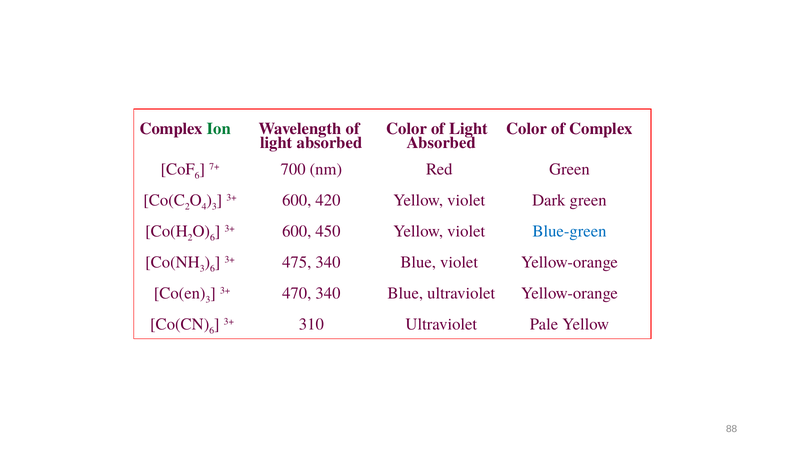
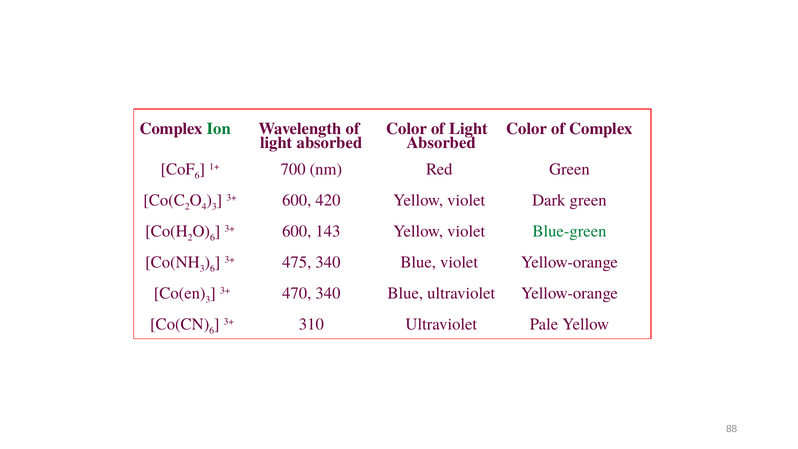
7+: 7+ -> 1+ (214, 166)
450: 450 -> 143 (328, 231)
Blue-green colour: blue -> green (569, 231)
